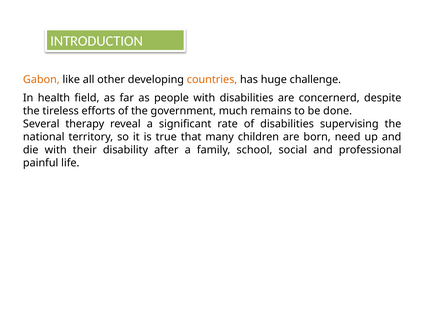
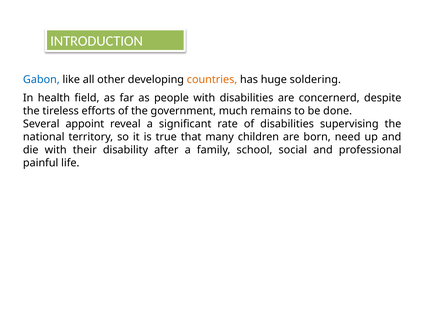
Gabon colour: orange -> blue (41, 80)
challenge: challenge -> soldering (315, 80)
therapy: therapy -> appoint (85, 124)
